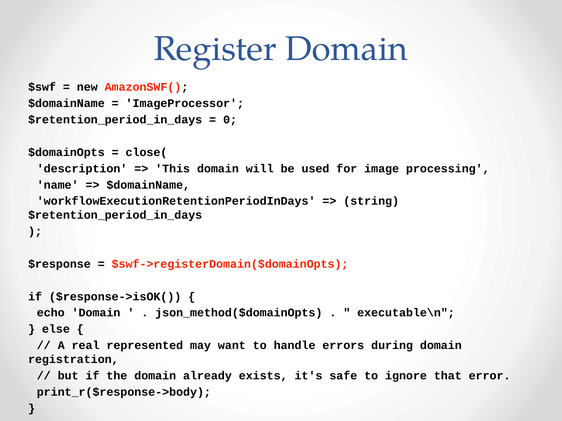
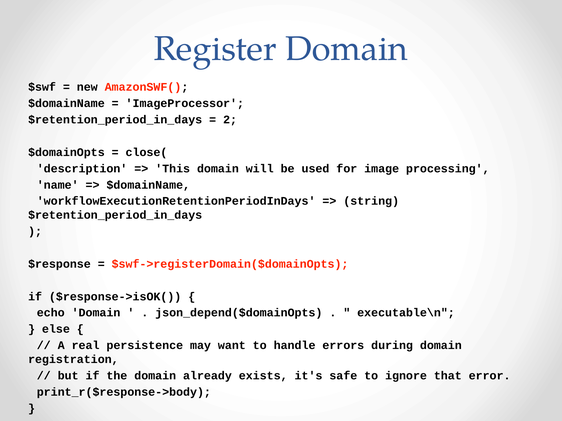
0: 0 -> 2 (230, 120)
json_method($domainOpts: json_method($domainOpts -> json_depend($domainOpts (239, 313)
represented: represented -> persistence (145, 346)
